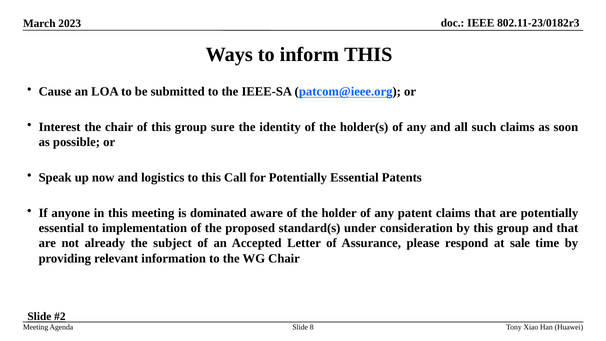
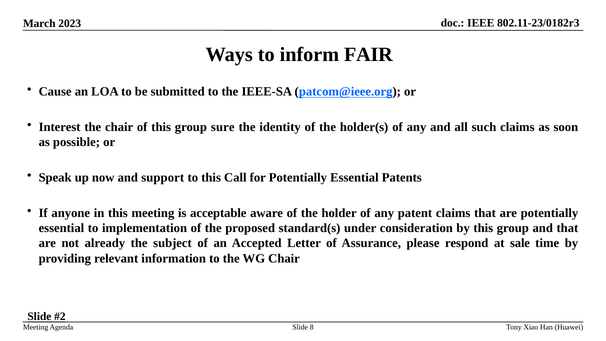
inform THIS: THIS -> FAIR (368, 54)
logistics: logistics -> support (163, 178)
dominated: dominated -> acceptable (218, 213)
